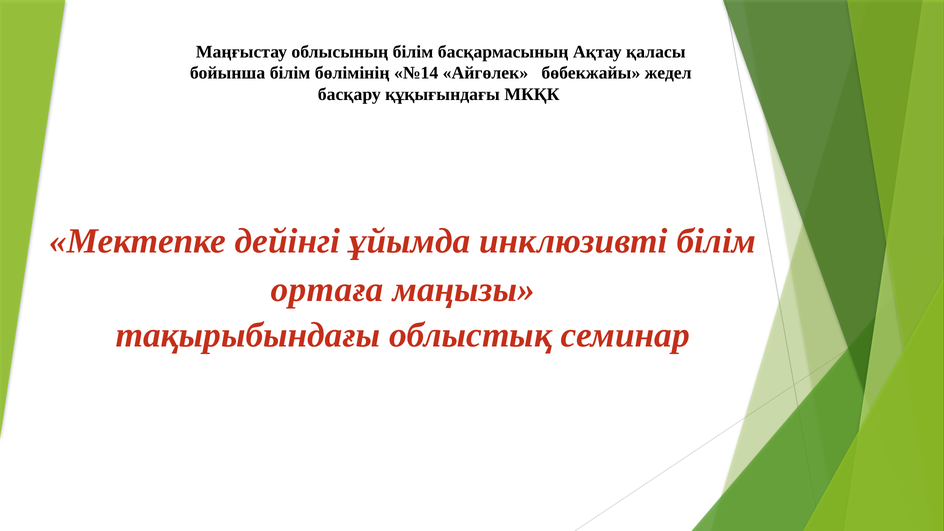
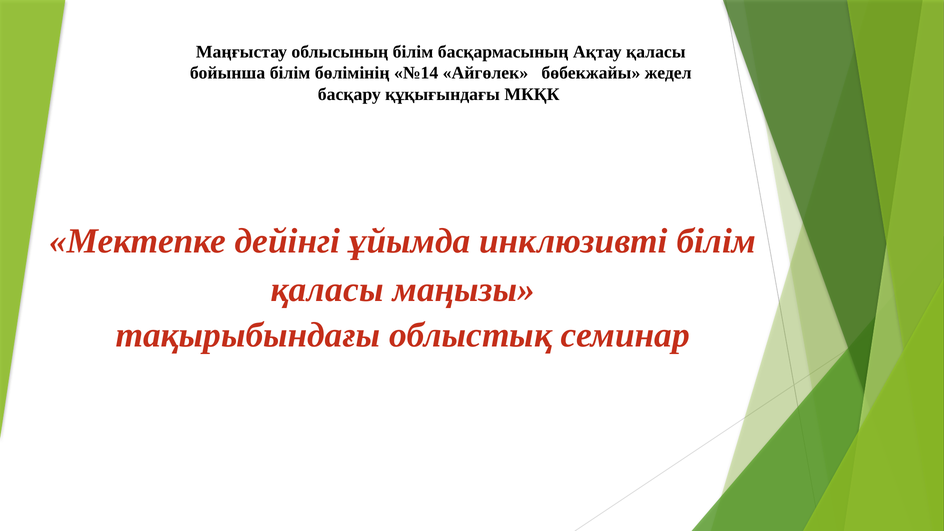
ортаға: ортаға -> қаласы (327, 290)
